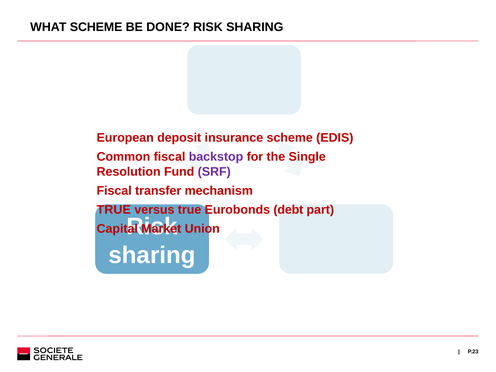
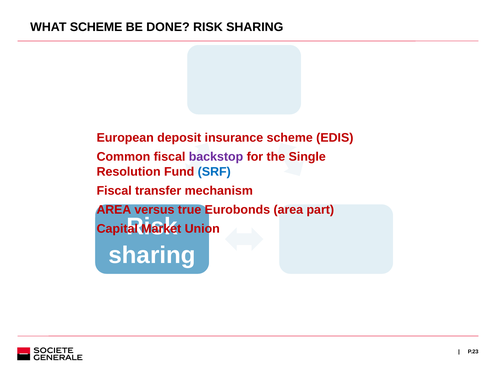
SRF colour: purple -> blue (214, 172)
TRUE: TRUE -> AREA (114, 210)
Eurobonds debt: debt -> area (288, 210)
